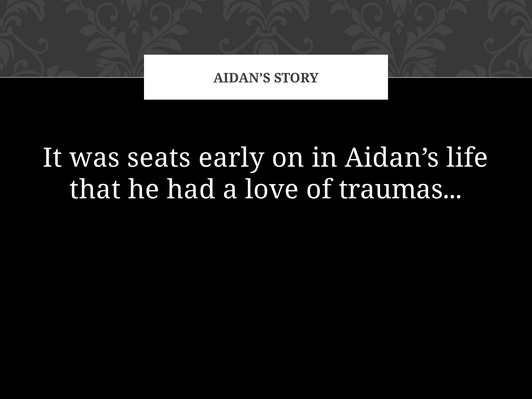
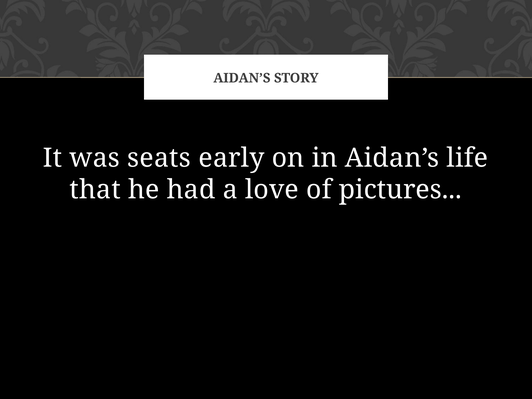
traumas: traumas -> pictures (400, 190)
